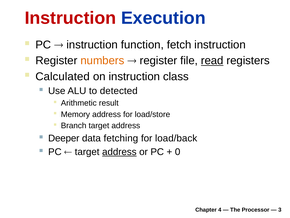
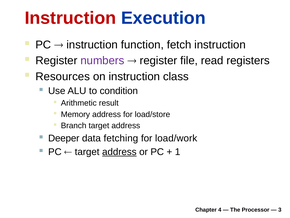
numbers colour: orange -> purple (102, 61)
read underline: present -> none (212, 61)
Calculated: Calculated -> Resources (63, 76)
detected: detected -> condition (119, 91)
load/back: load/back -> load/work (176, 138)
0: 0 -> 1 (178, 152)
